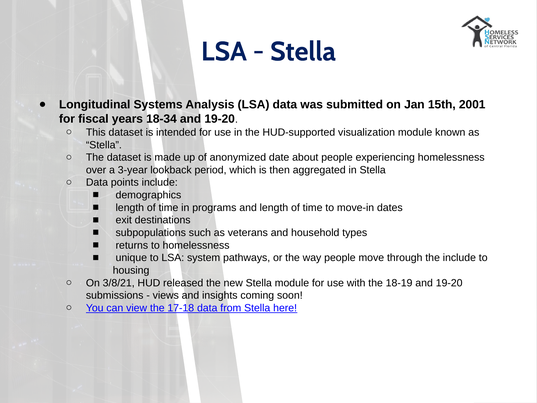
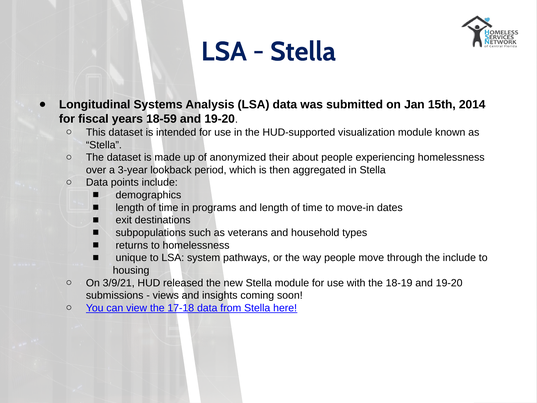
2001: 2001 -> 2014 (472, 105)
18-34: 18-34 -> 18-59 (161, 119)
date: date -> their (279, 157)
3/8/21: 3/8/21 -> 3/9/21 (119, 283)
